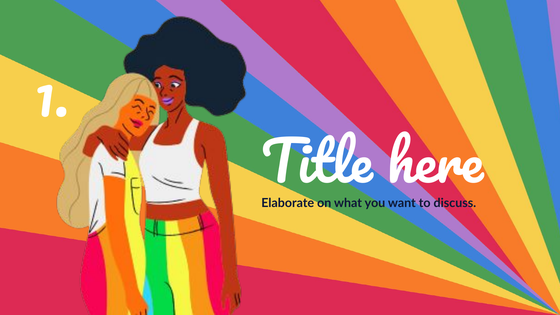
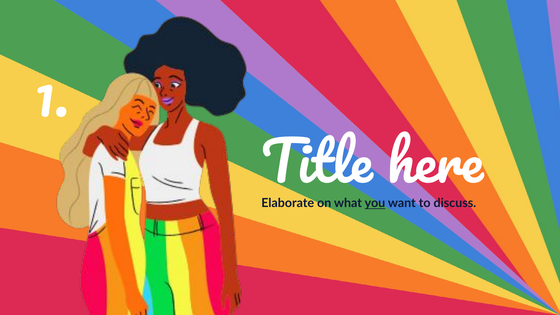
you underline: none -> present (375, 203)
